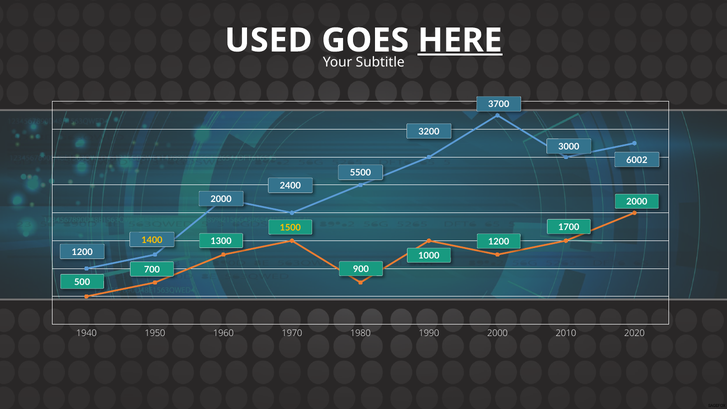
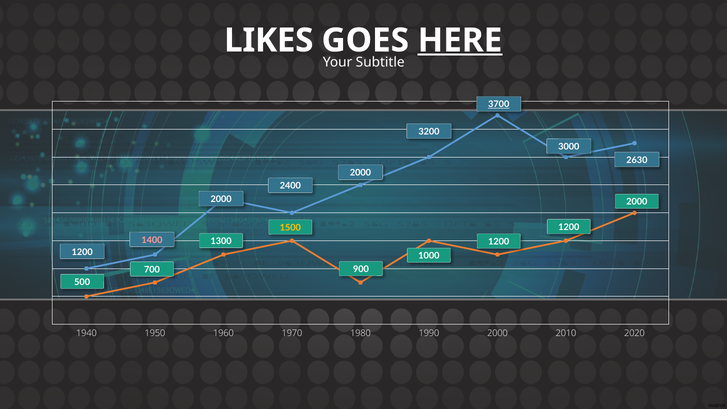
USED: USED -> LIKES (269, 40)
3700 underline: none -> present (499, 104)
6002: 6002 -> 2630 (637, 160)
5500: 5500 -> 2000 (360, 173)
1700: 1700 -> 1200 (569, 227)
1400 colour: yellow -> pink (152, 240)
